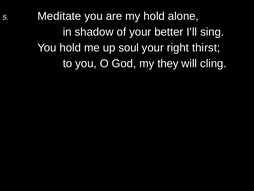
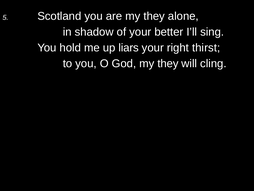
Meditate: Meditate -> Scotland (59, 16)
are my hold: hold -> they (154, 16)
soul: soul -> liars (129, 48)
